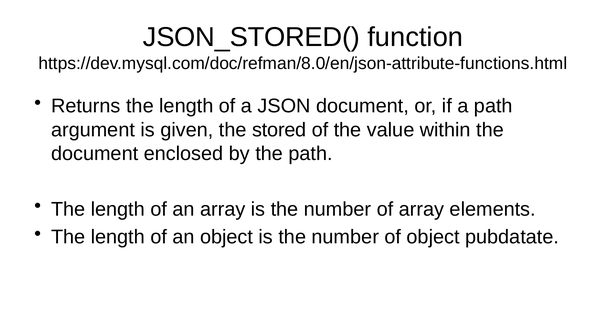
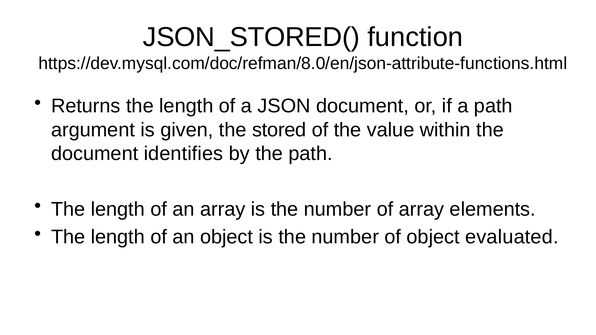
enclosed: enclosed -> identifies (184, 154)
pubdatate: pubdatate -> evaluated (512, 237)
